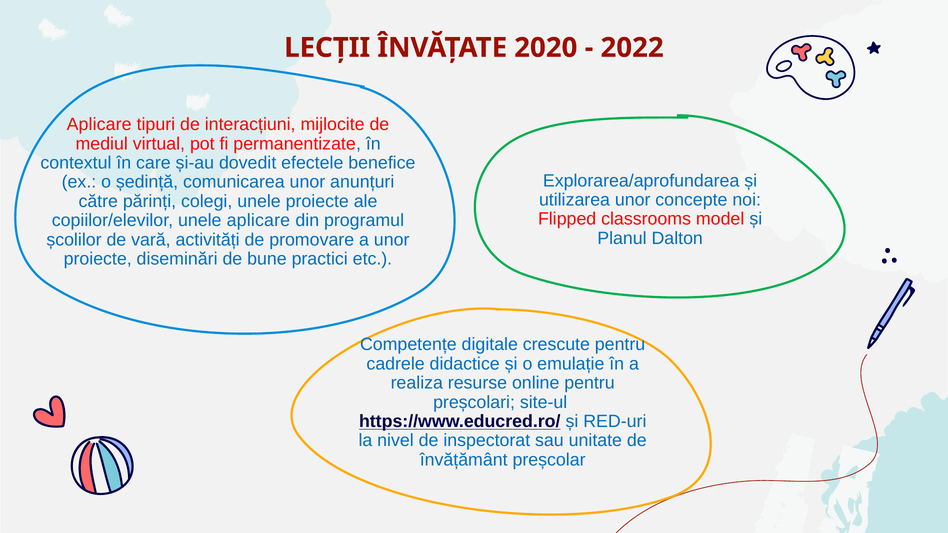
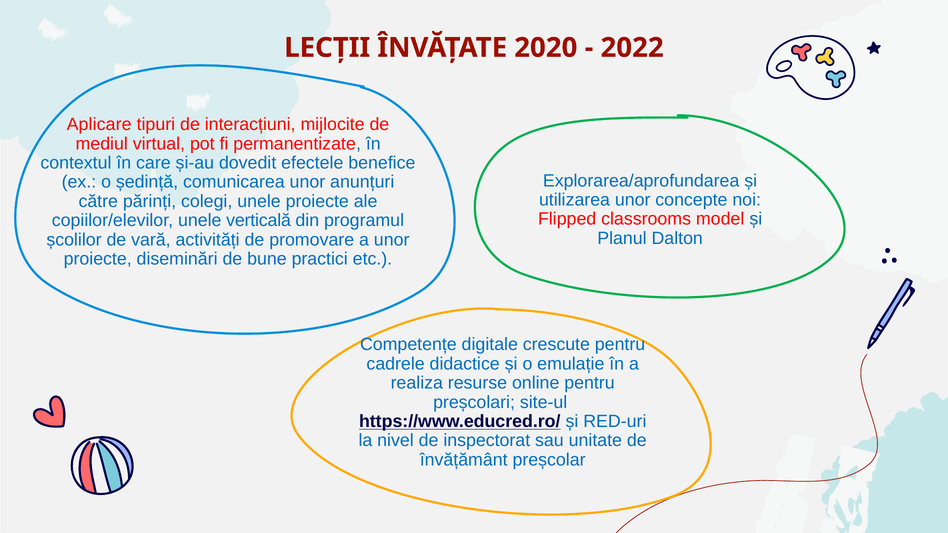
unele aplicare: aplicare -> verticală (259, 221)
